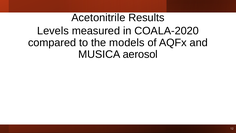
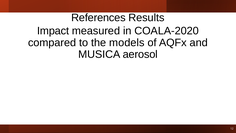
Acetonitrile: Acetonitrile -> References (98, 18)
Levels: Levels -> Impact (53, 31)
